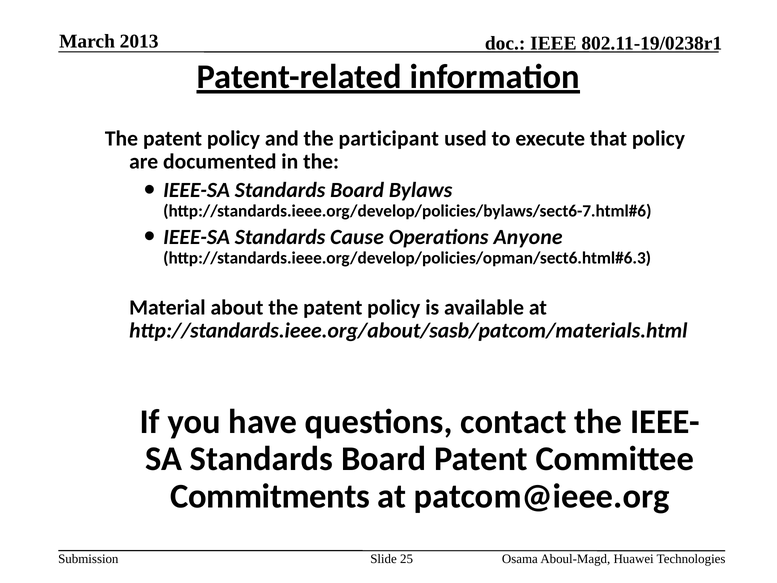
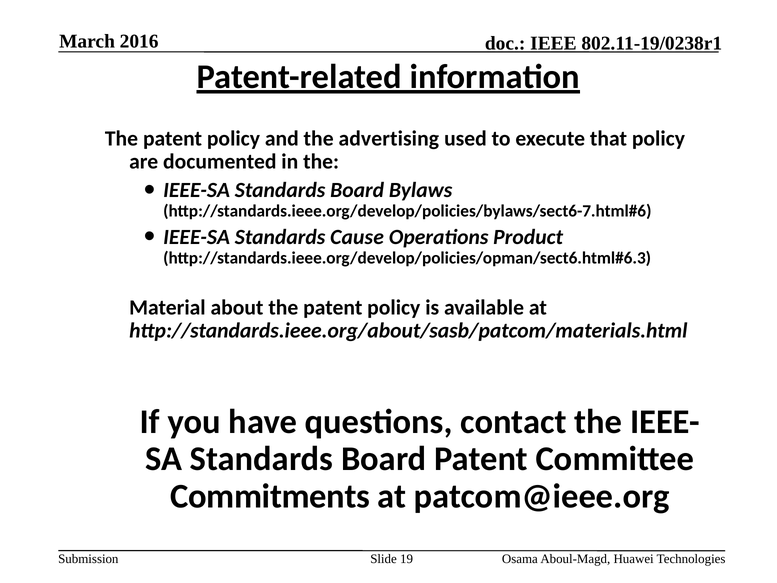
2013: 2013 -> 2016 (139, 41)
participant: participant -> advertising (389, 138)
Anyone: Anyone -> Product (528, 237)
25: 25 -> 19 (407, 559)
